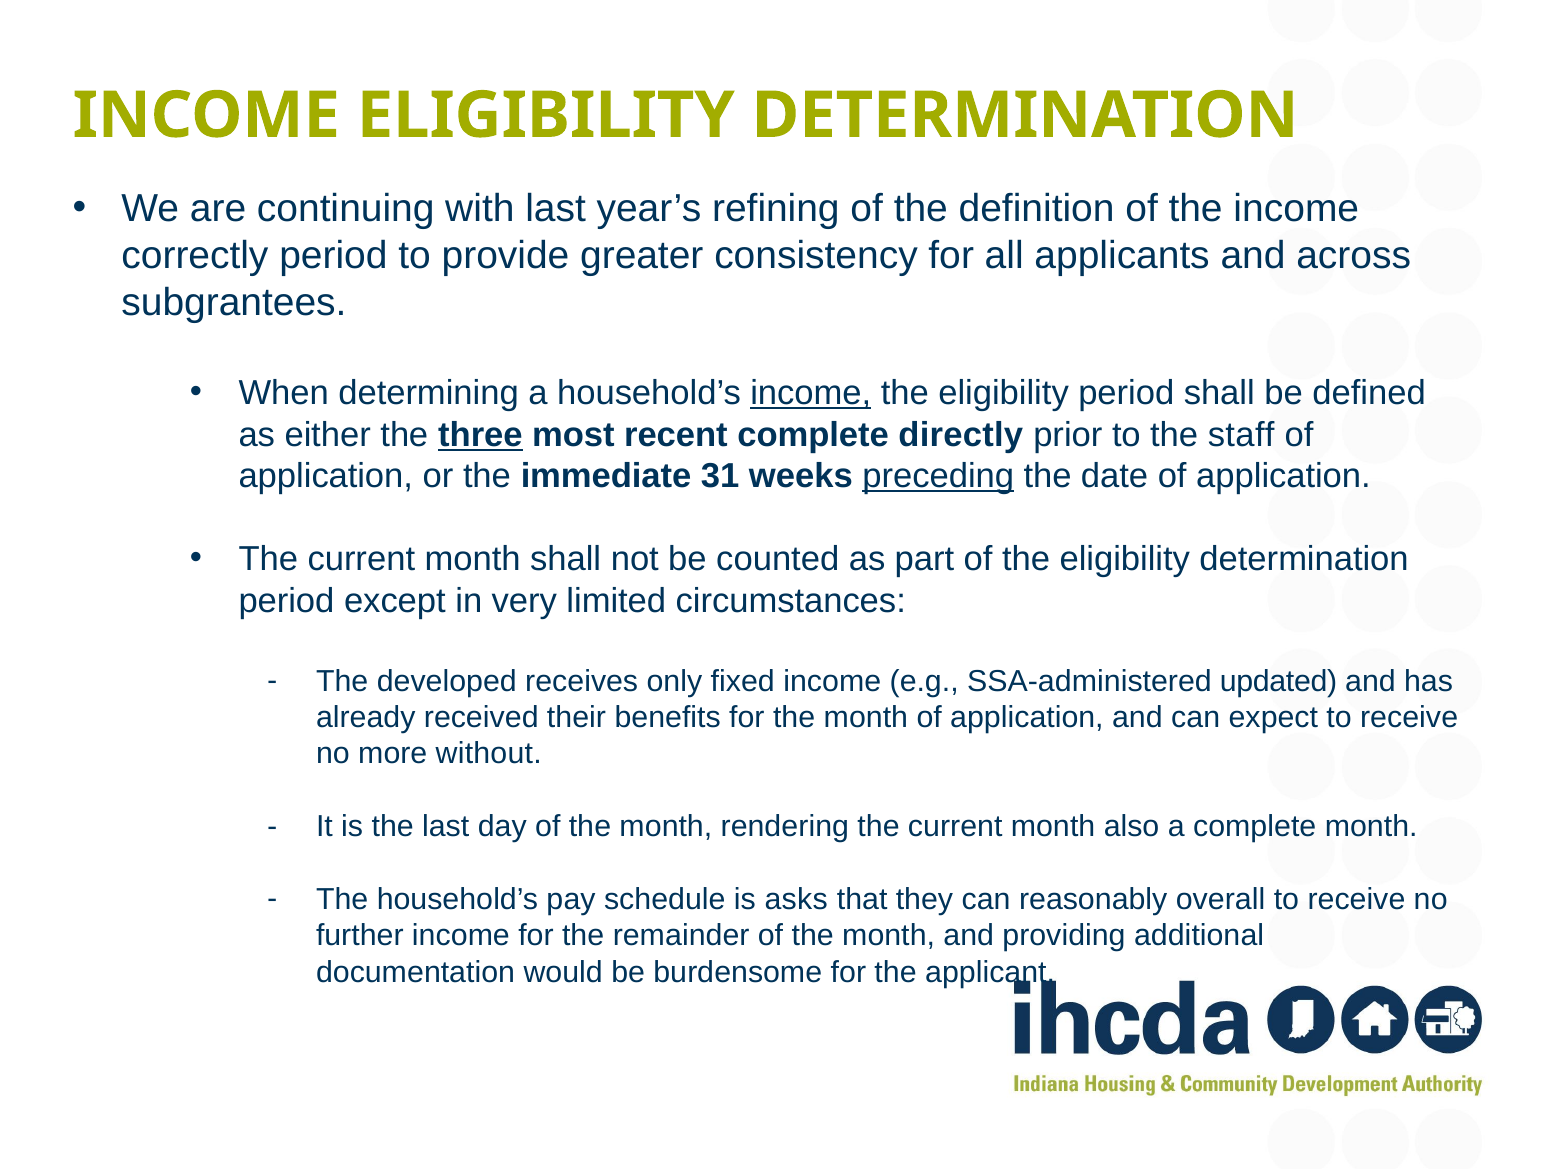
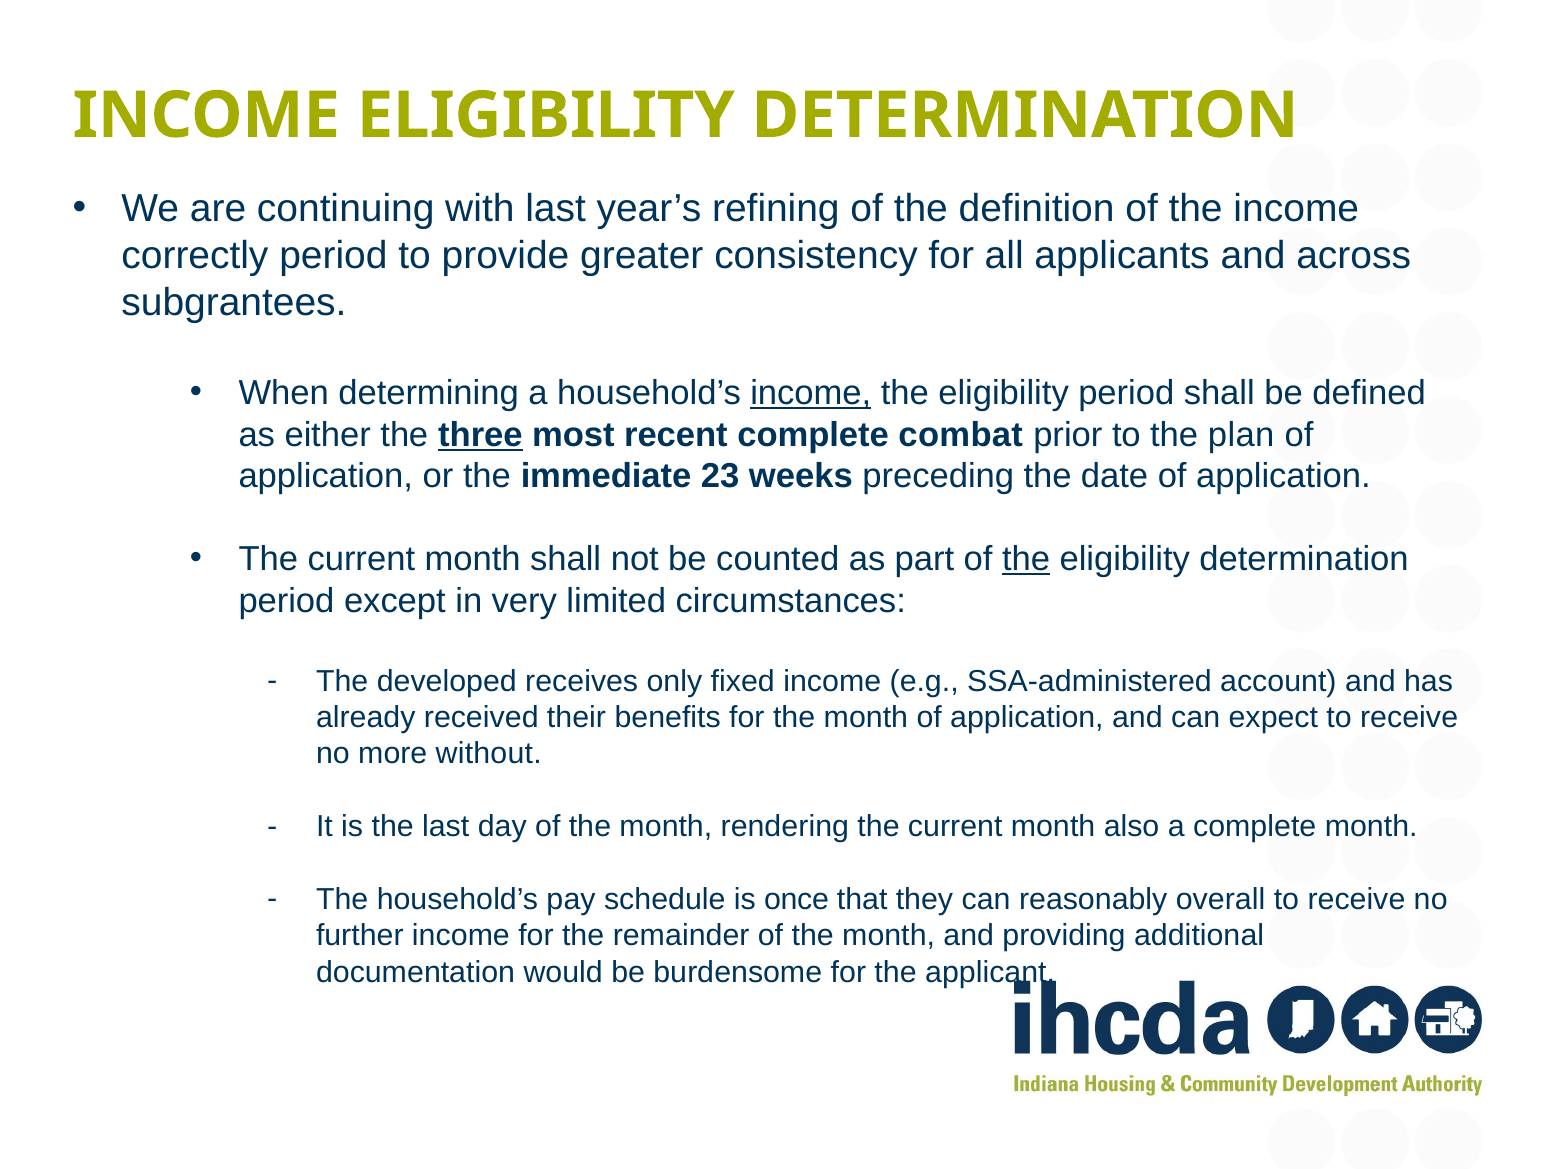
directly: directly -> combat (961, 435)
staff: staff -> plan (1241, 435)
31: 31 -> 23 (720, 476)
preceding underline: present -> none (938, 476)
the underline: none -> present (1026, 559)
updated: updated -> account (1278, 681)
asks: asks -> once (796, 900)
